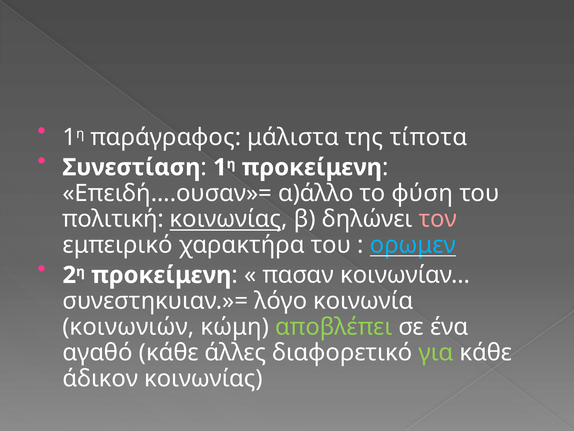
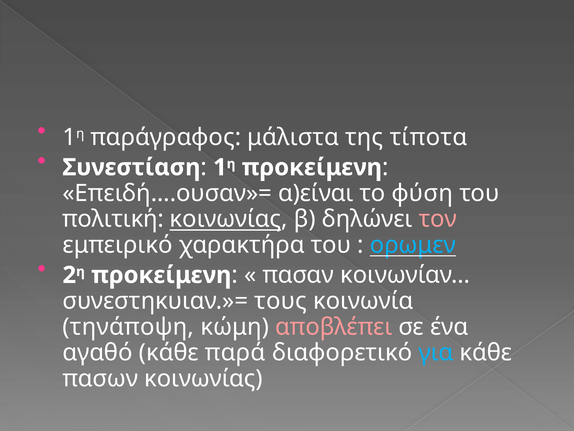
α)άλλο: α)άλλο -> α)είναι (316, 193)
λόγο: λόγο -> τους (281, 301)
κοινωνιών: κοινωνιών -> τηνάποψη (128, 326)
αποβλέπει colour: light green -> pink (334, 326)
άλλες: άλλες -> παρά (235, 352)
για colour: light green -> light blue (436, 352)
άδικον: άδικον -> πασων (100, 378)
